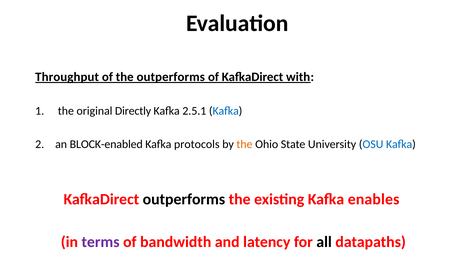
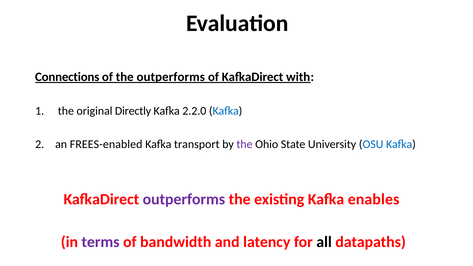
Throughput: Throughput -> Connections (67, 77)
2.5.1: 2.5.1 -> 2.2.0 (194, 111)
BLOCK-enabled: BLOCK-enabled -> FREES-enabled (106, 144)
protocols: protocols -> transport (197, 144)
the colour: orange -> purple (244, 144)
outperforms colour: black -> purple (184, 199)
